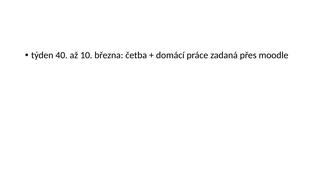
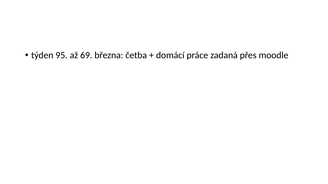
40: 40 -> 95 (62, 55)
10: 10 -> 69 (86, 55)
